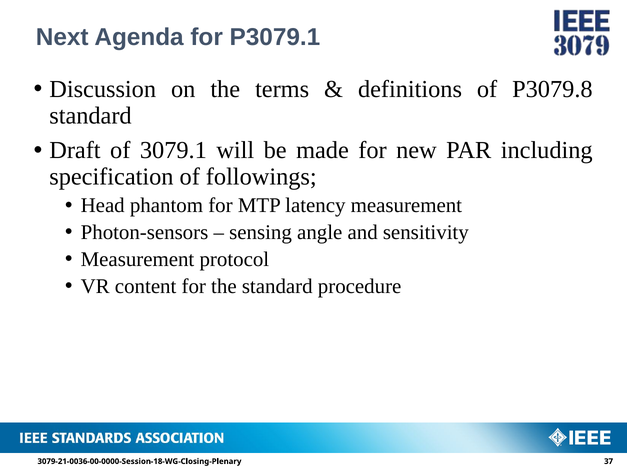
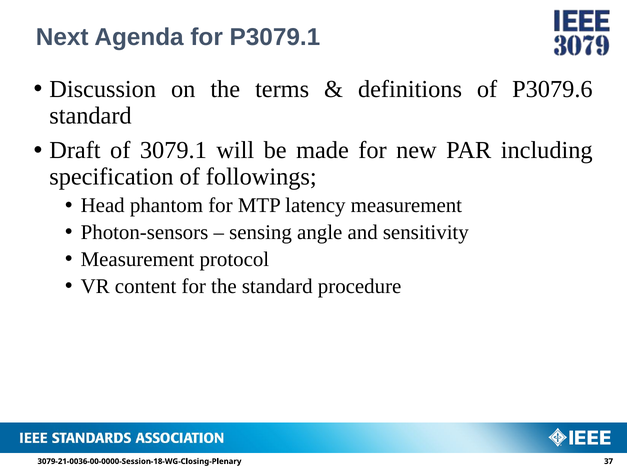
P3079.8: P3079.8 -> P3079.6 (552, 89)
